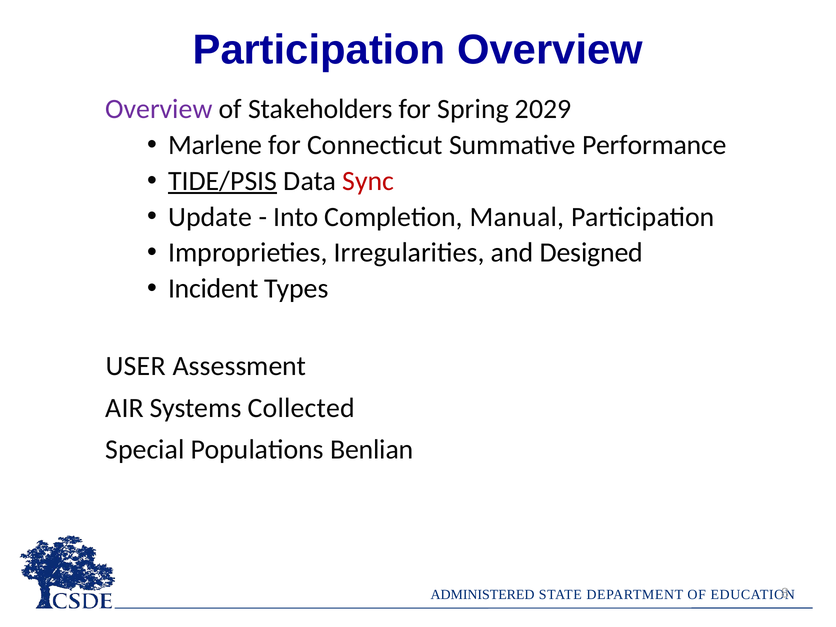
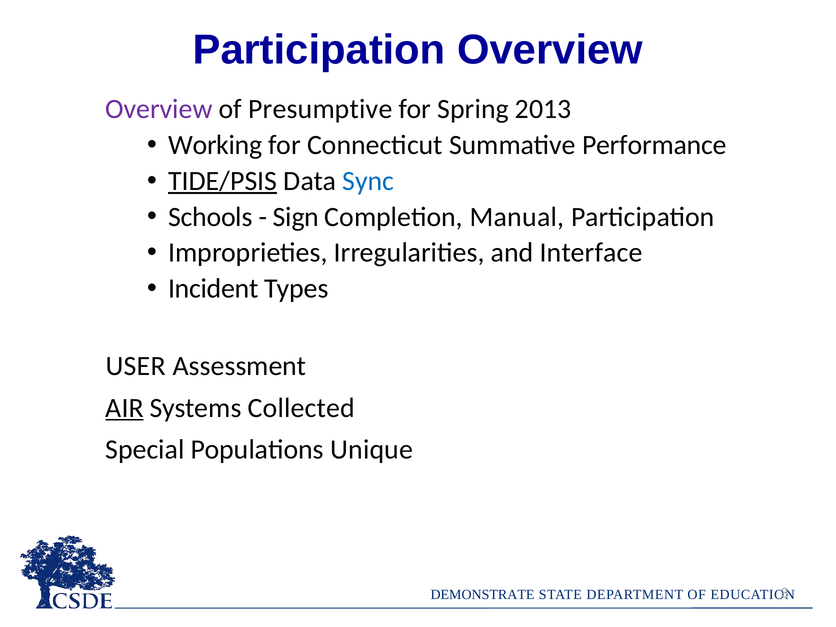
Stakeholders: Stakeholders -> Presumptive (320, 109)
2029: 2029 -> 2013 (543, 109)
Marlene: Marlene -> Working (215, 145)
Sync colour: red -> blue (368, 181)
Update: Update -> Schools (210, 217)
Into: Into -> Sign (296, 217)
Designed: Designed -> Interface (591, 253)
AIR underline: none -> present (125, 408)
Benlian: Benlian -> Unique (372, 450)
ADMINISTERED: ADMINISTERED -> DEMONSTRATE (482, 595)
